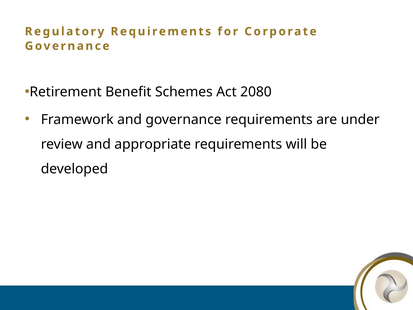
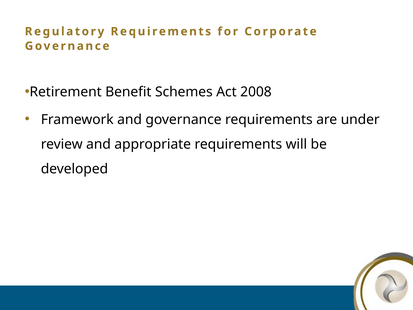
2080: 2080 -> 2008 (256, 92)
